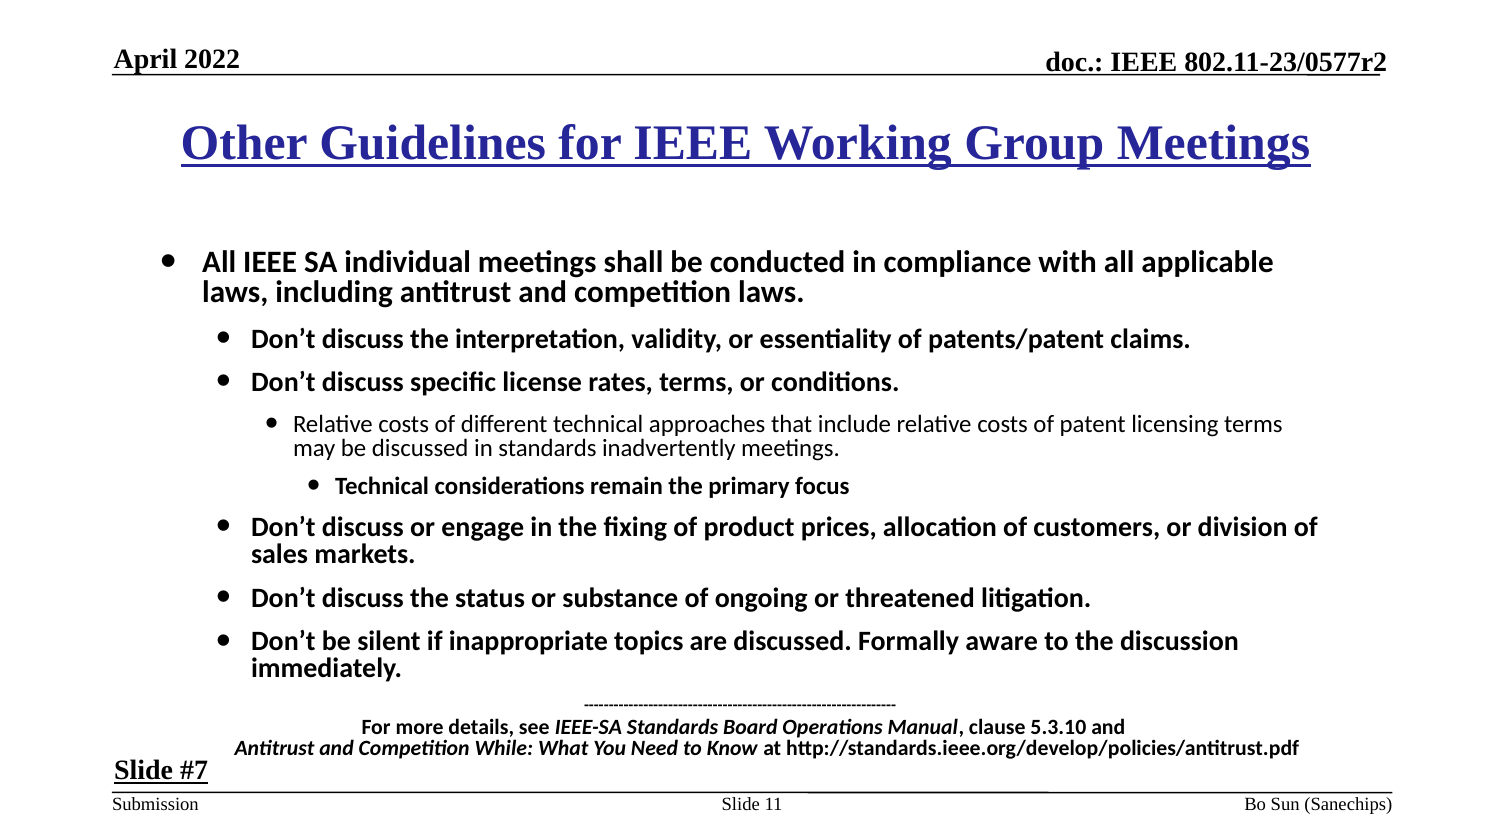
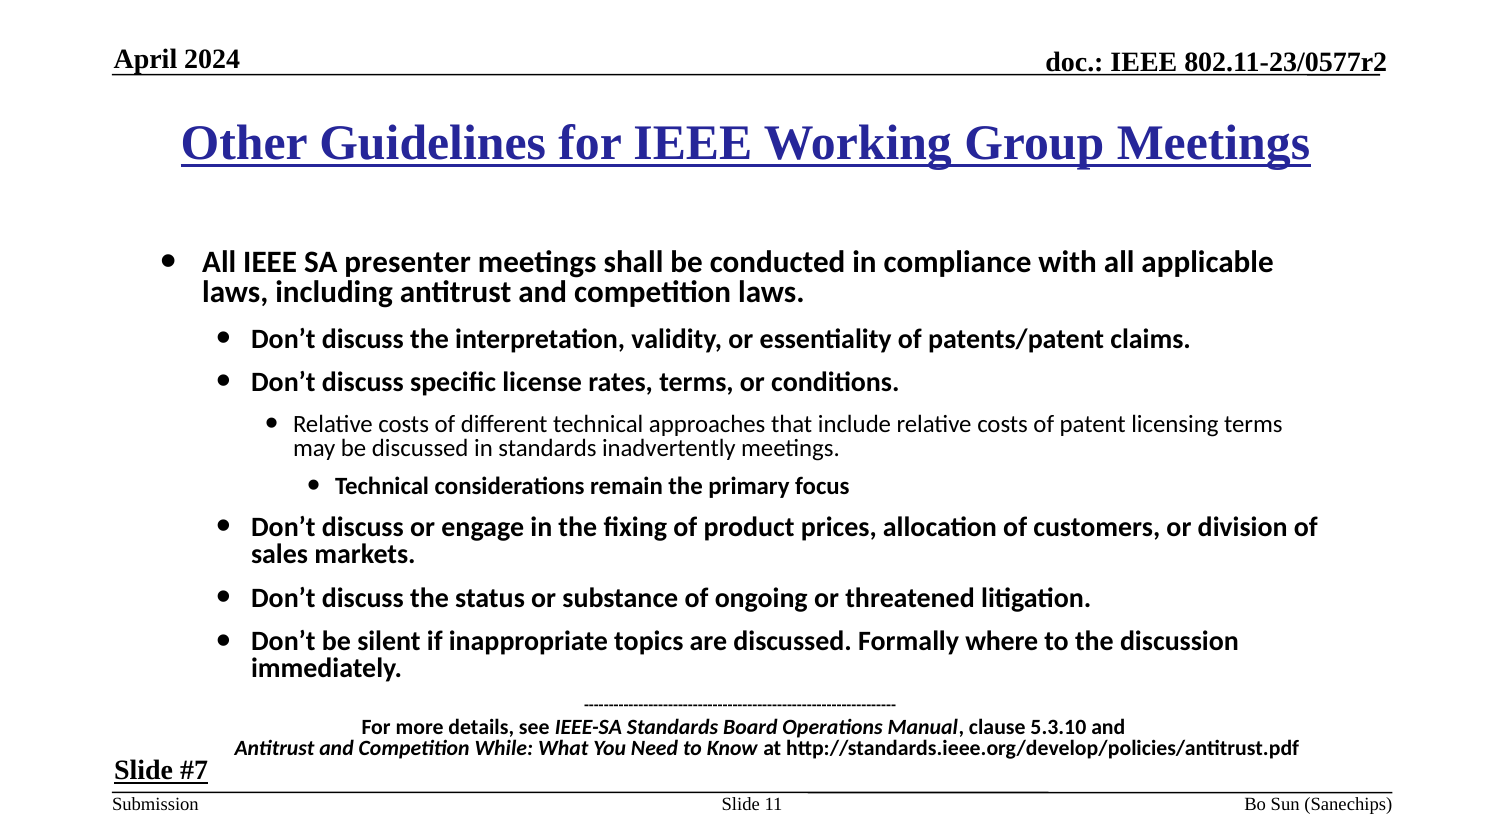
2022: 2022 -> 2024 (212, 59)
individual: individual -> presenter (408, 263)
aware: aware -> where (1002, 642)
